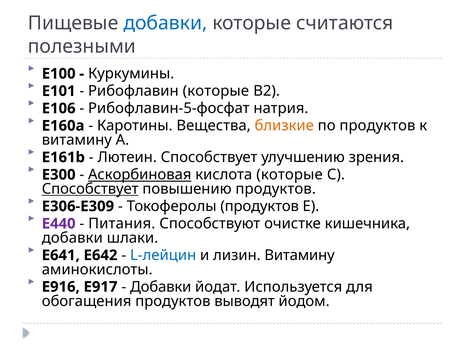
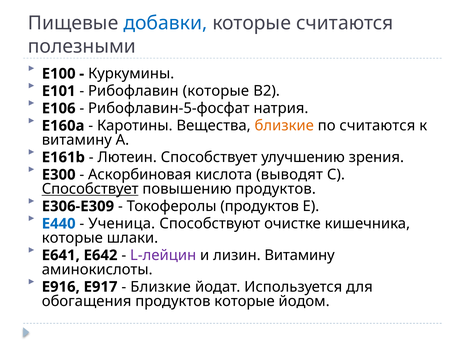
по продуктов: продуктов -> считаются (377, 126)
Аскорбиновая underline: present -> none (140, 175)
кислота которые: которые -> выводят (290, 175)
Е440 colour: purple -> blue (59, 223)
Питания: Питания -> Ученица (122, 223)
добавки: добавки -> которые (72, 238)
L-лейцин colour: blue -> purple (163, 255)
Добавки: Добавки -> Близкие (161, 287)
продуктов выводят: выводят -> которые (245, 301)
